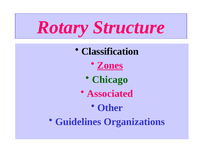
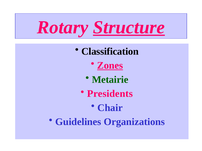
Structure underline: none -> present (129, 27)
Chicago: Chicago -> Metairie (110, 80)
Associated: Associated -> Presidents (110, 94)
Other: Other -> Chair (110, 108)
